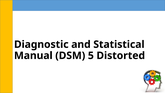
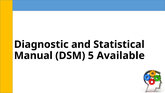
Distorted: Distorted -> Available (121, 55)
